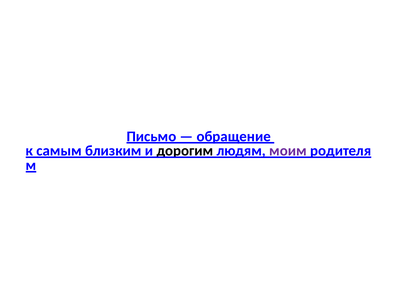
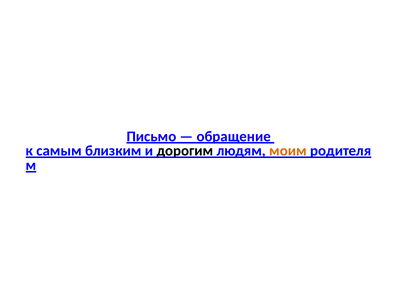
моим colour: purple -> orange (288, 151)
